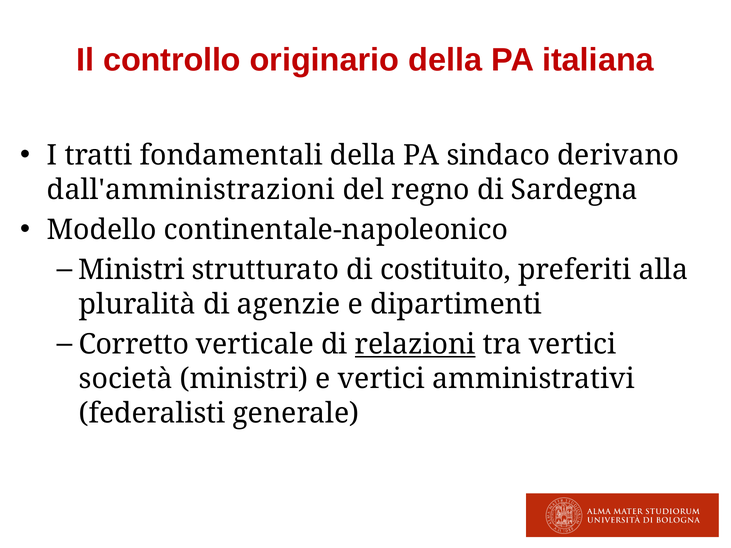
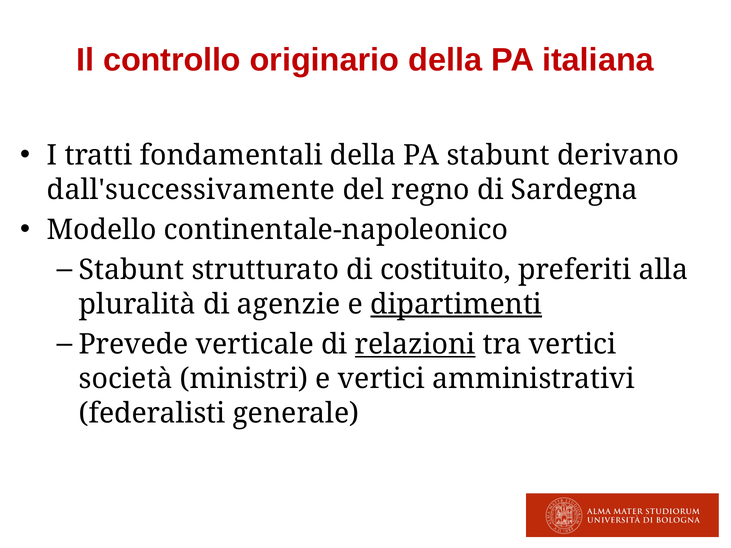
PA sindaco: sindaco -> stabunt (498, 155)
dall'amministrazioni: dall'amministrazioni -> dall'successivamente (191, 190)
Ministri: Ministri -> Stabunt (132, 270)
dipartimenti underline: none -> present (456, 305)
Corretto: Corretto -> Prevede (134, 345)
